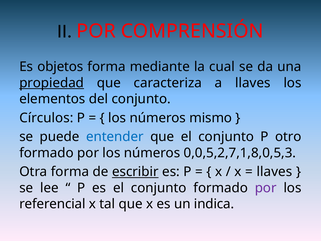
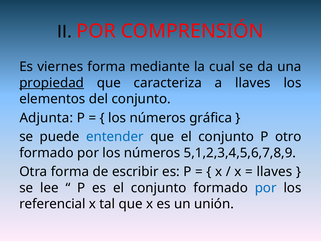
objetos: objetos -> viernes (60, 67)
Círculos: Círculos -> Adjunta (46, 118)
mismo: mismo -> gráfica (211, 118)
0,0,5,2,7,1,8,0,5,3: 0,0,5,2,7,1,8,0,5,3 -> 5,1,2,3,4,5,6,7,8,9 (240, 153)
escribir underline: present -> none (135, 172)
por colour: purple -> blue (266, 188)
indica: indica -> unión (214, 204)
